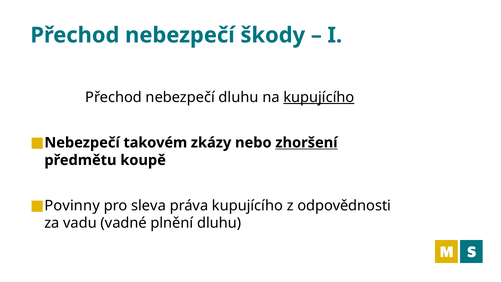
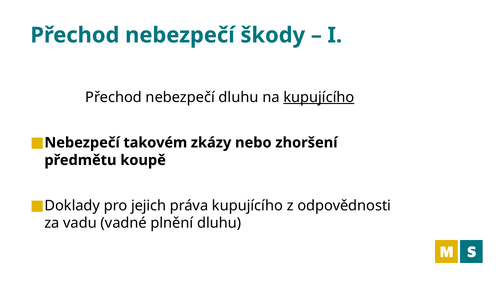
zhoršení underline: present -> none (306, 143)
Povinny: Povinny -> Doklady (72, 206)
sleva: sleva -> jejich (149, 206)
